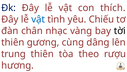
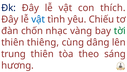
chân: chân -> chốn (32, 31)
tời colour: black -> green (120, 31)
gương: gương -> thiêng (43, 42)
rượu: rượu -> sáng (115, 54)
